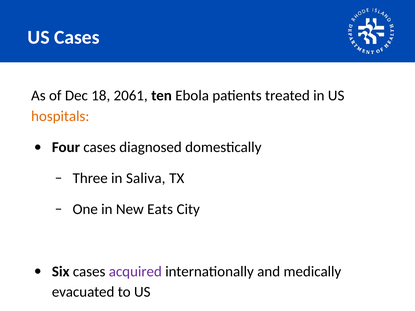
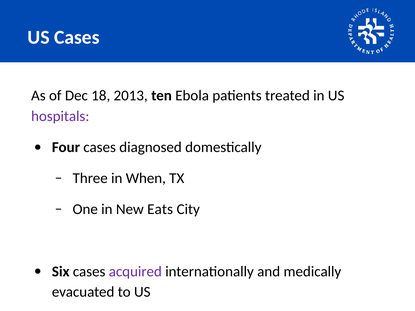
2061: 2061 -> 2013 (131, 96)
hospitals colour: orange -> purple (60, 116)
Saliva: Saliva -> When (146, 178)
